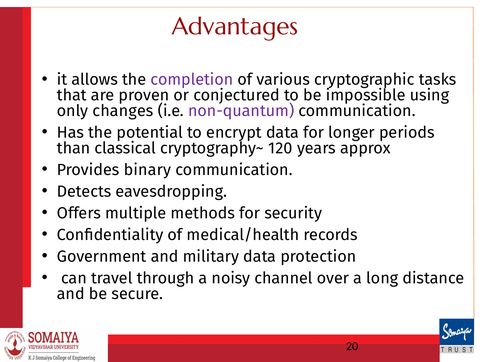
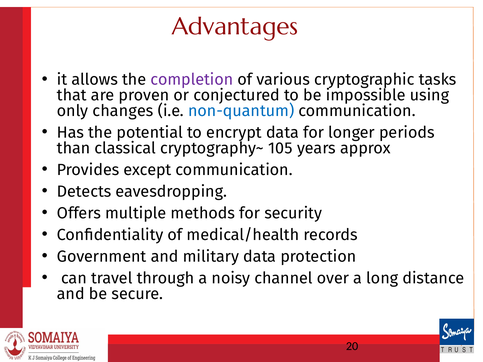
non-quantum colour: purple -> blue (241, 111)
120: 120 -> 105 (280, 148)
binary: binary -> except (148, 170)
